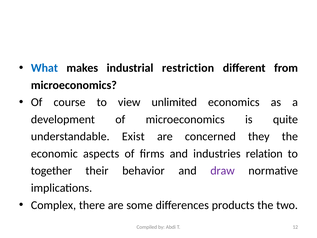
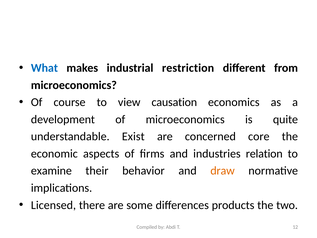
unlimited: unlimited -> causation (174, 102)
they: they -> core (259, 136)
together: together -> examine (51, 171)
draw colour: purple -> orange (223, 171)
Complex: Complex -> Licensed (53, 205)
